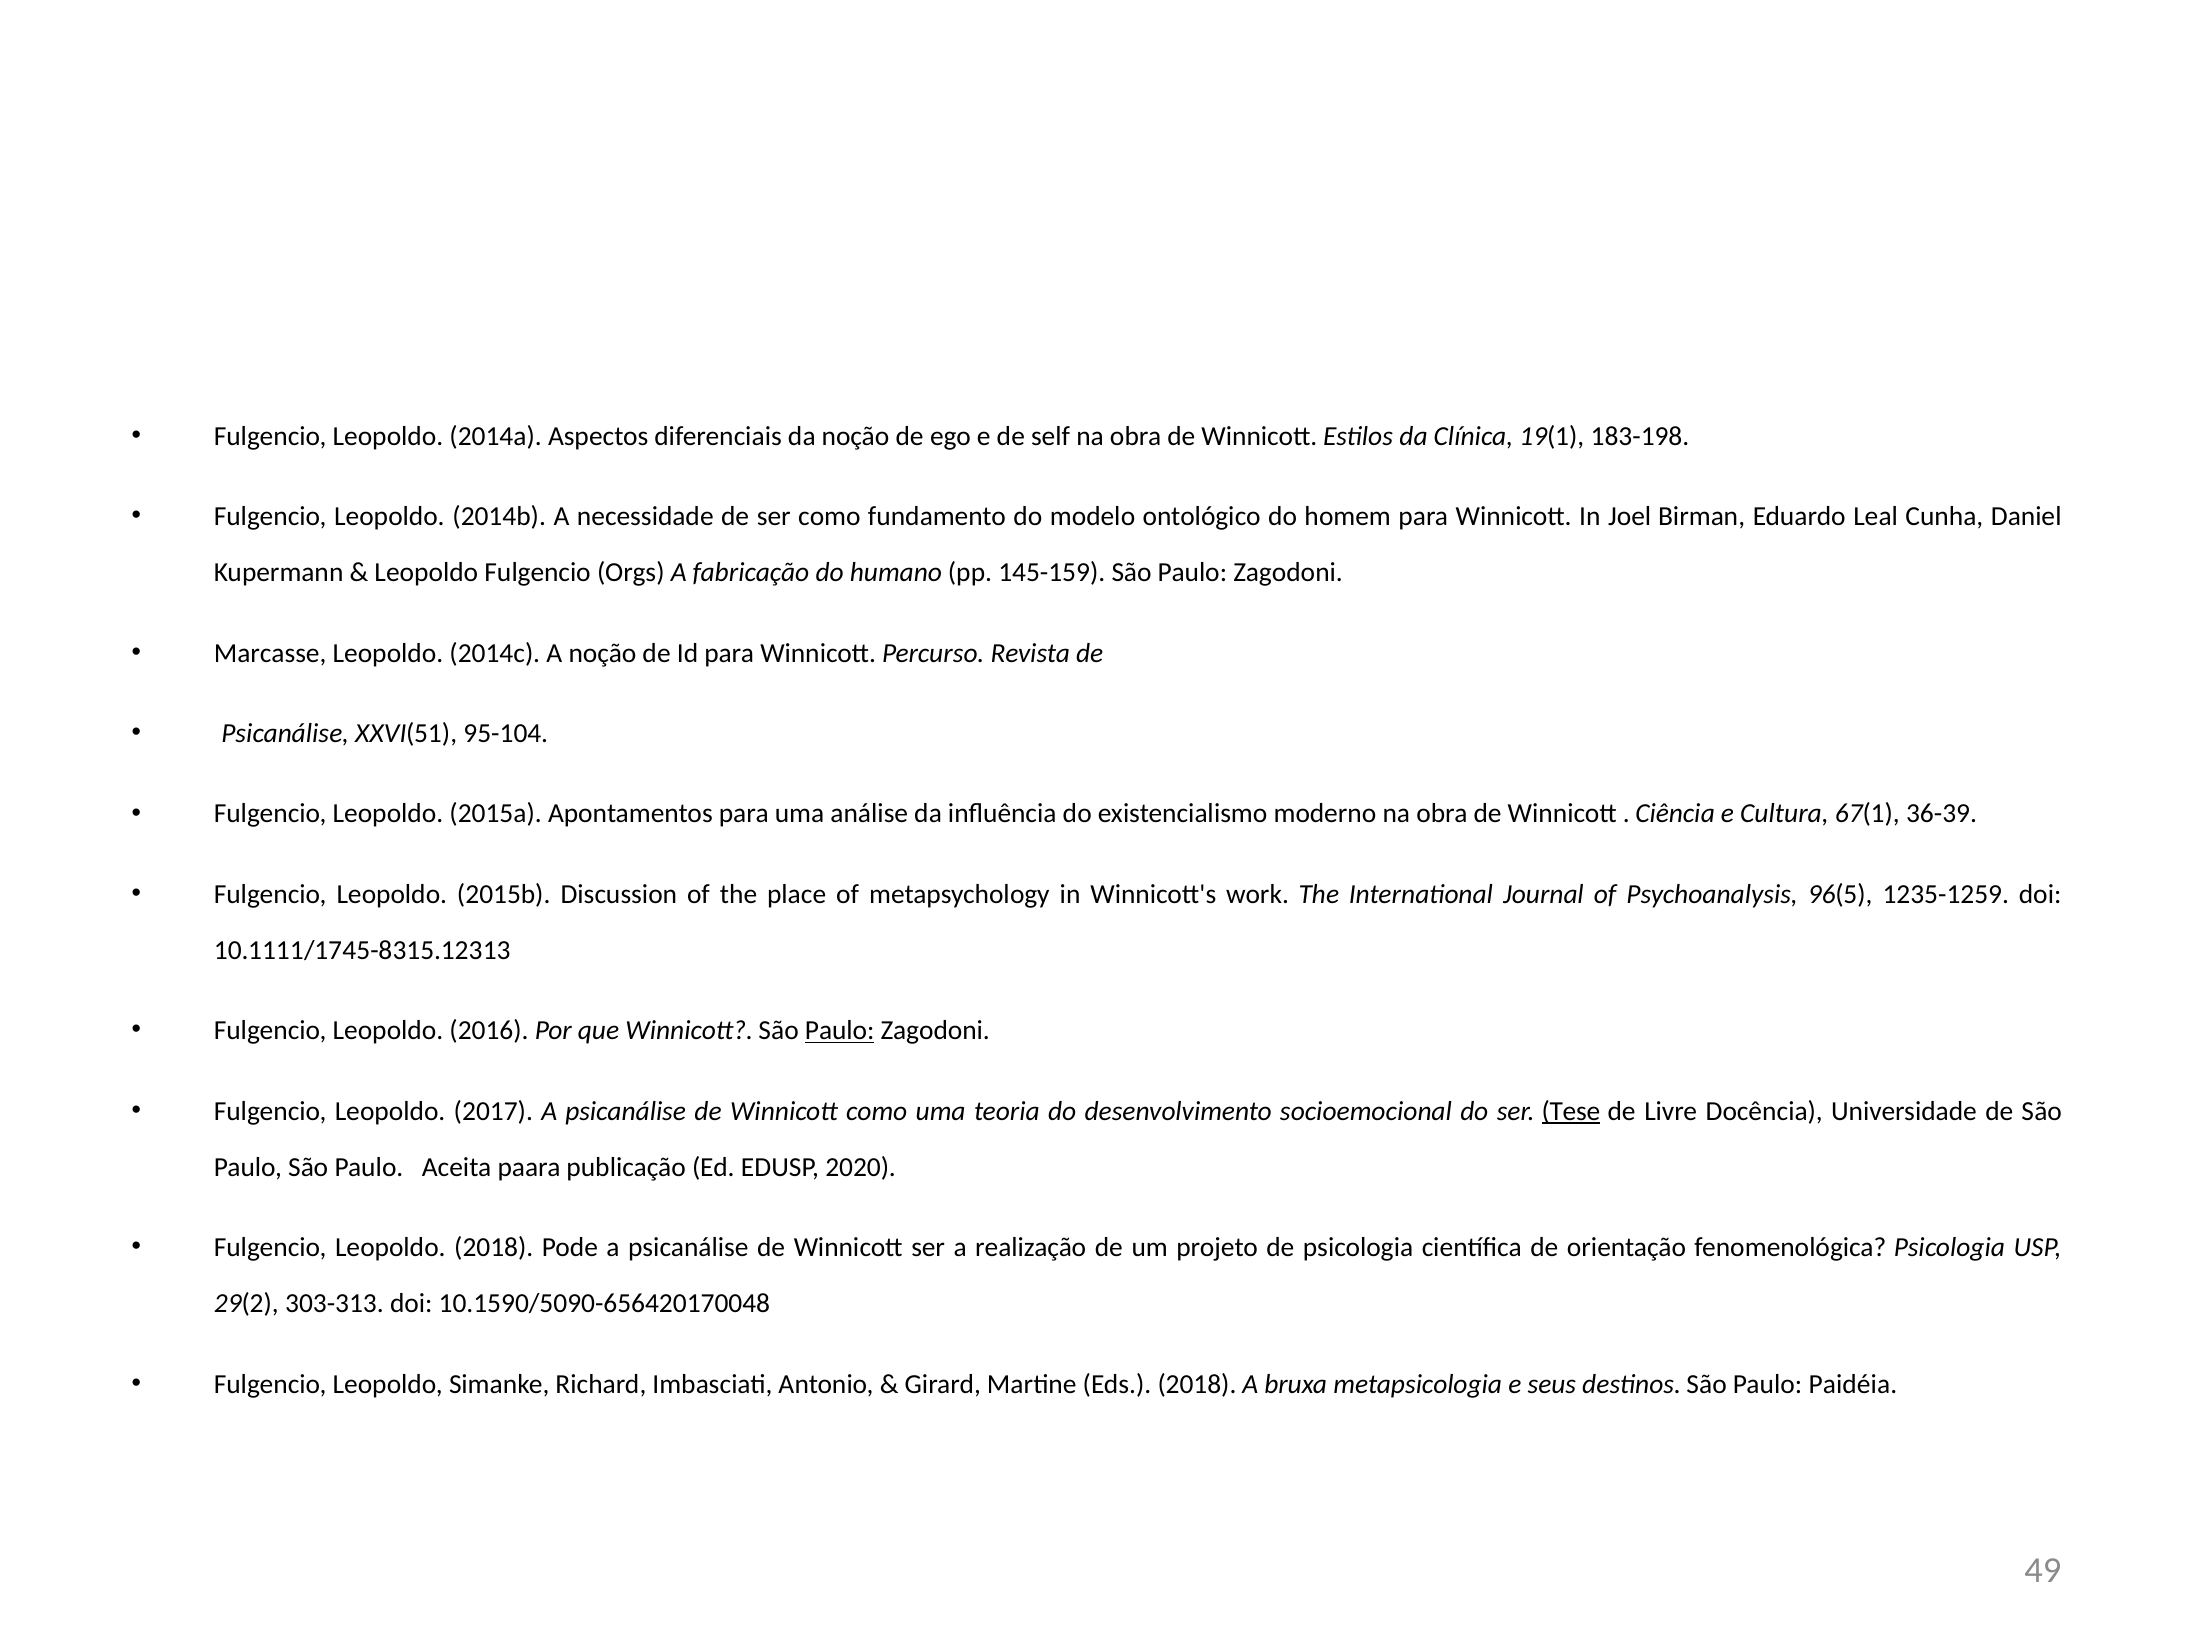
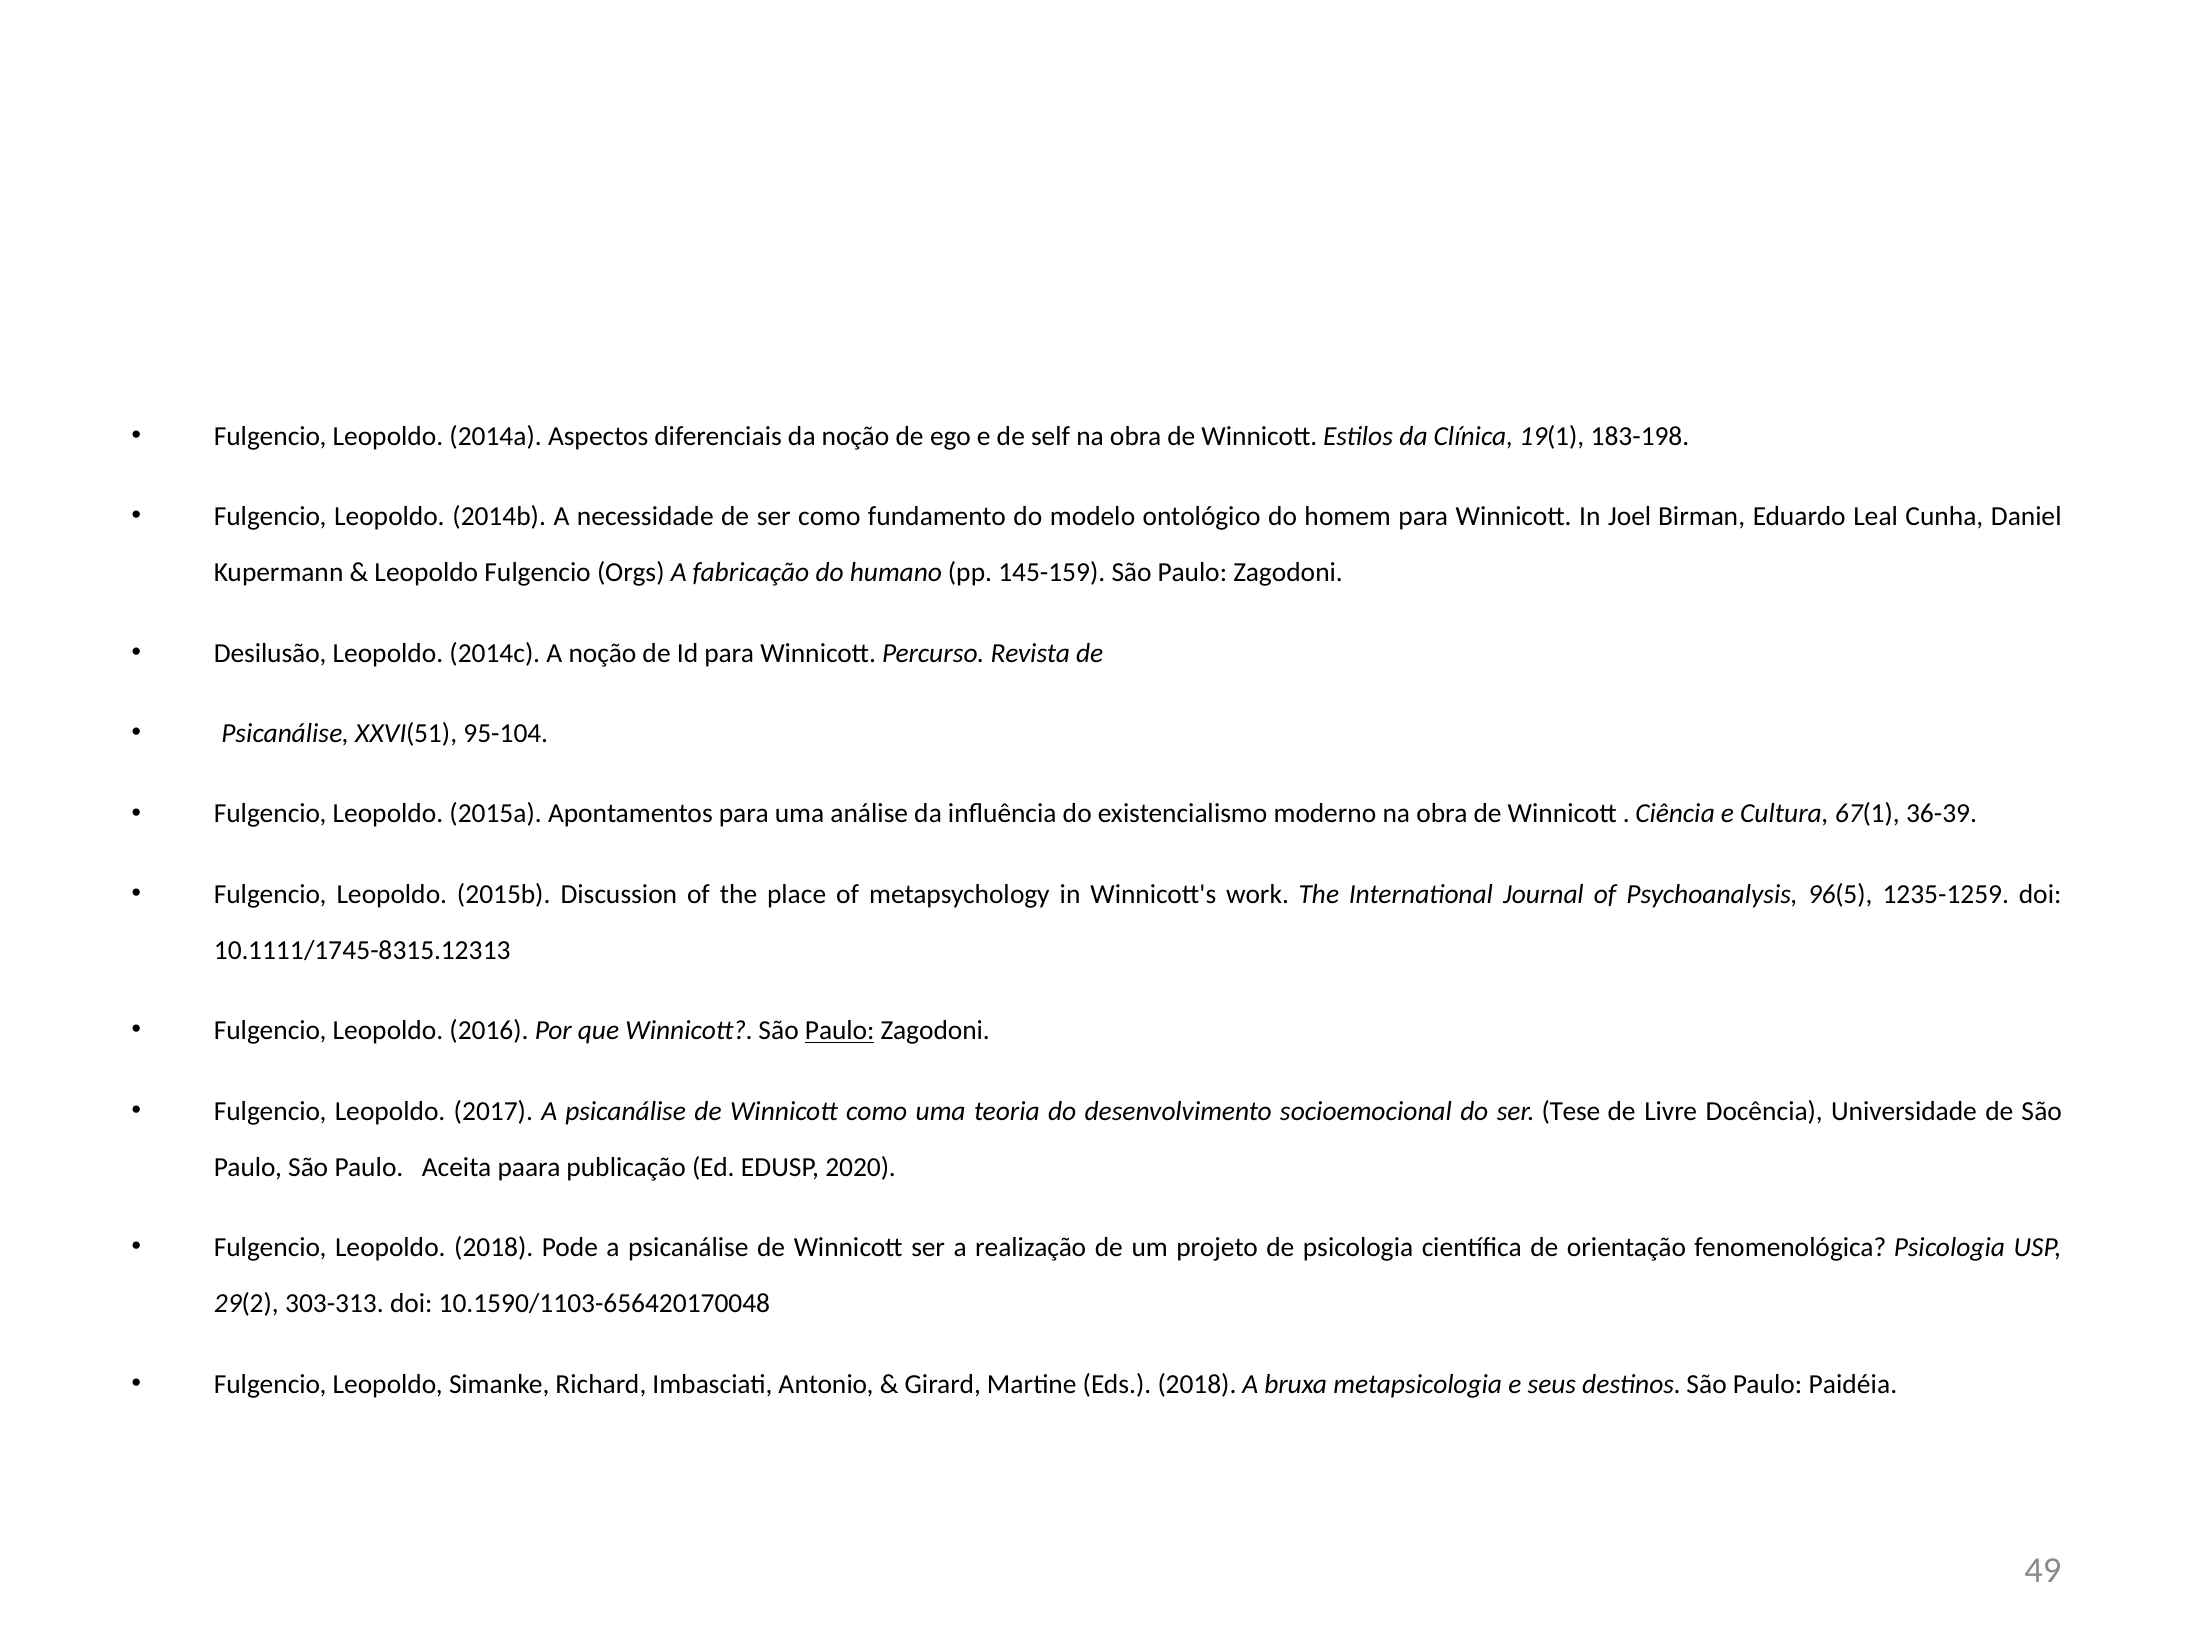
Marcasse: Marcasse -> Desilusão (270, 653)
Tese underline: present -> none (1571, 1111)
10.1590/5090-656420170048: 10.1590/5090-656420170048 -> 10.1590/1103-656420170048 (604, 1303)
